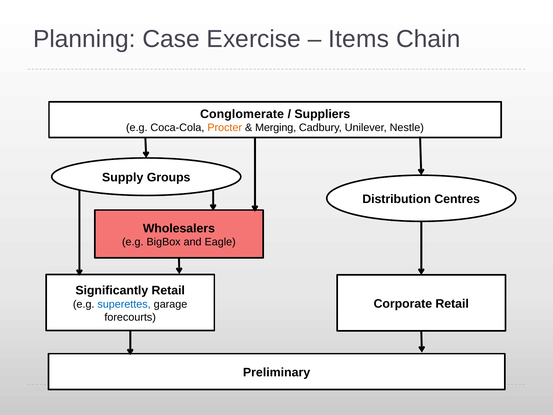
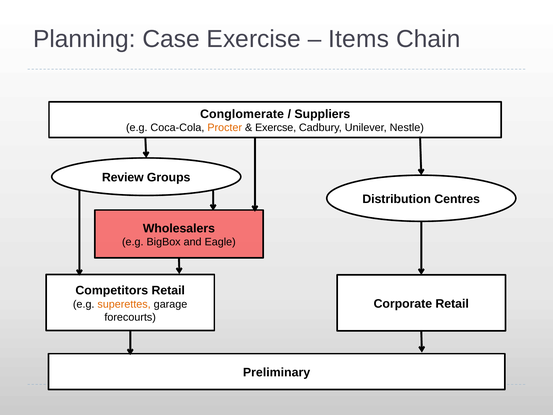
Merging: Merging -> Exercse (276, 128)
Supply: Supply -> Review (123, 177)
Significantly: Significantly -> Competitors (112, 290)
superettes colour: blue -> orange (124, 304)
